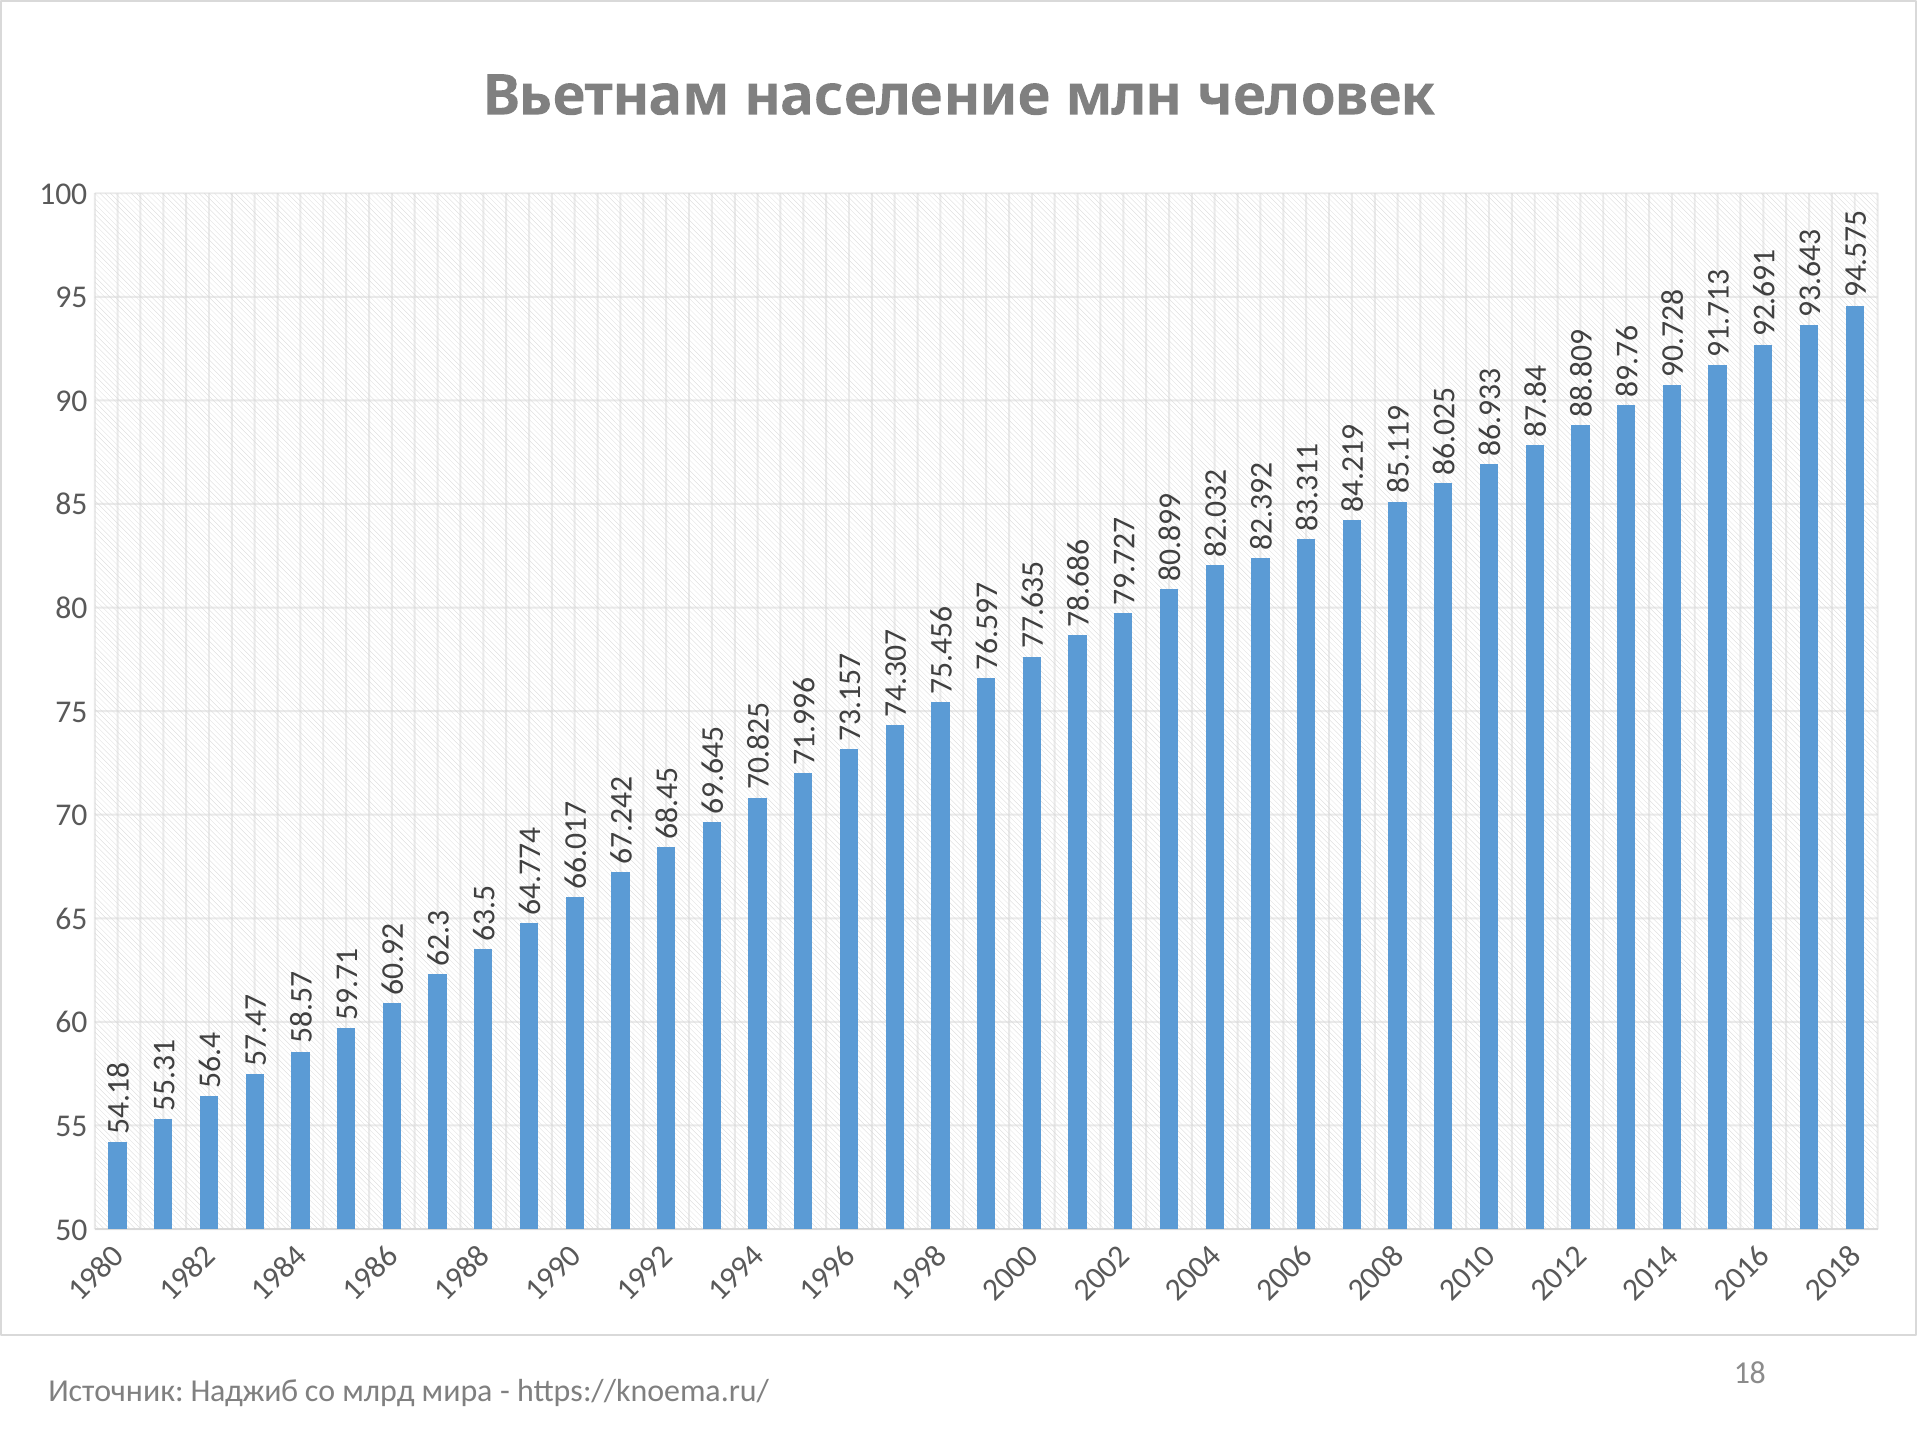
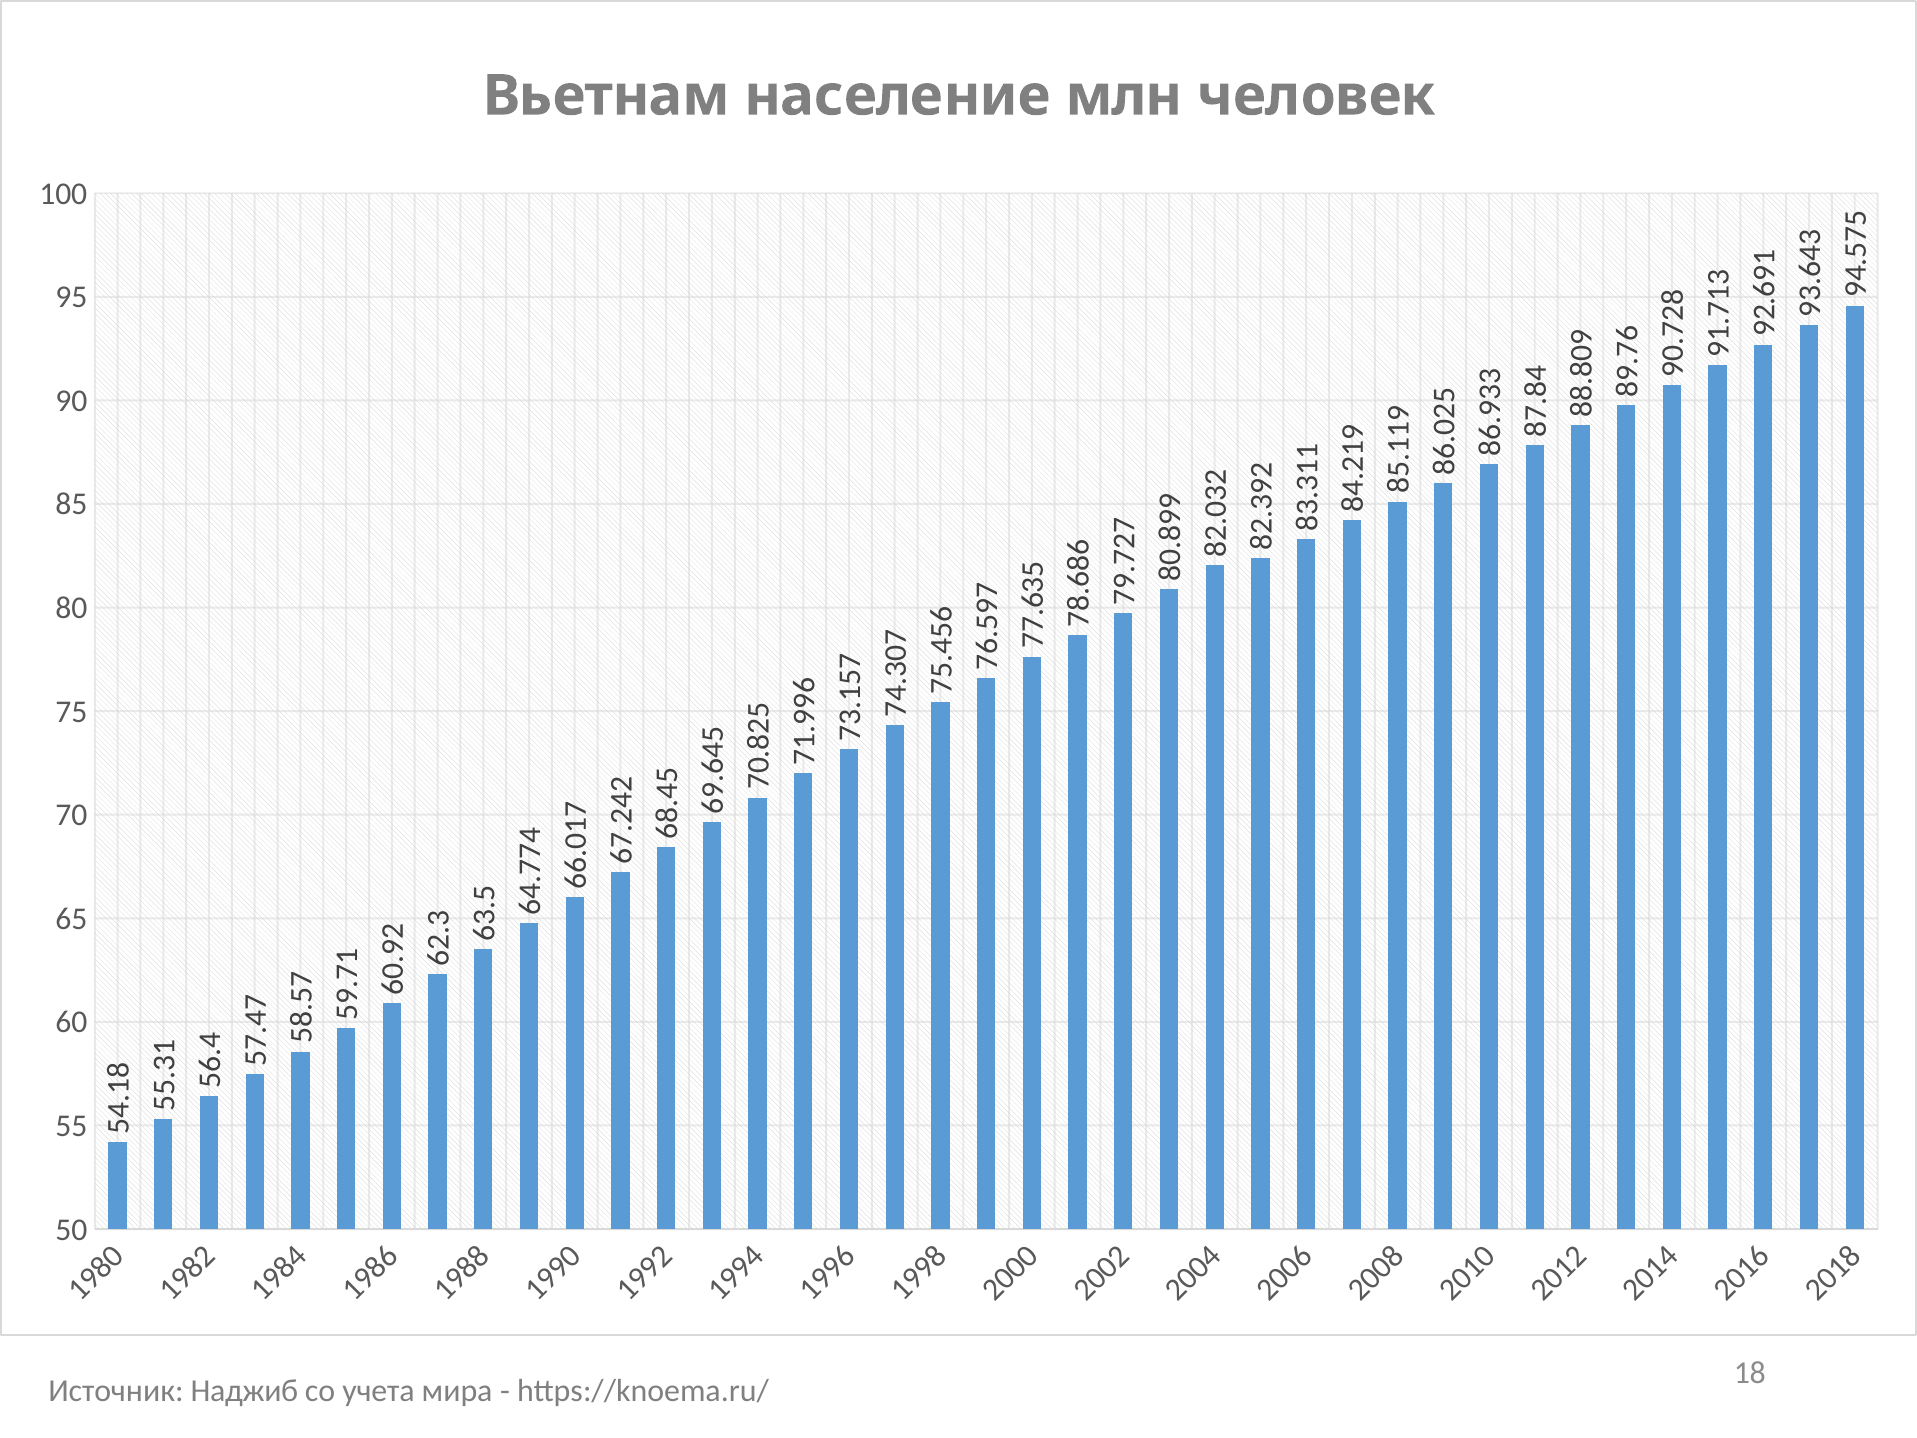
млрд: млрд -> учета (378, 1391)
